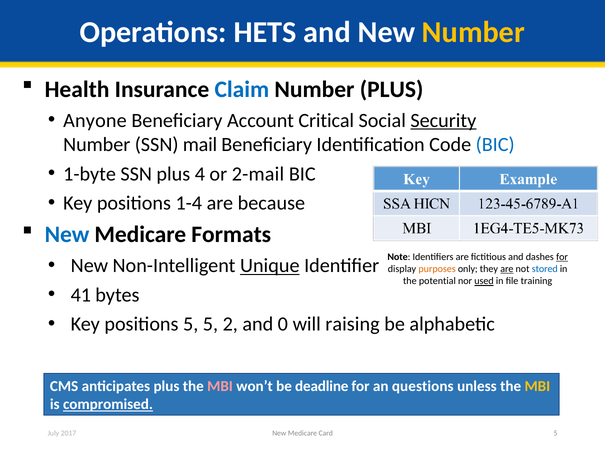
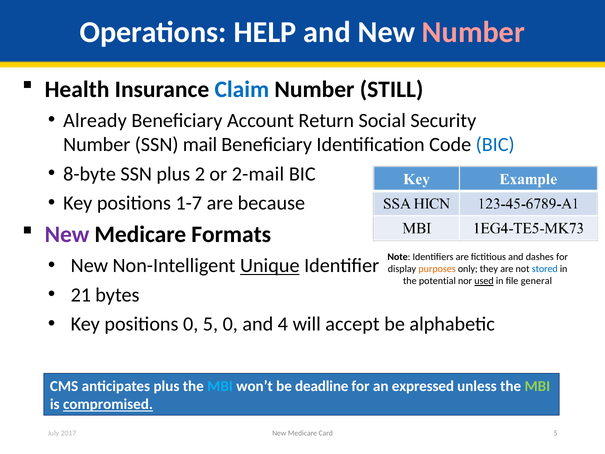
HETS: HETS -> HELP (265, 32)
Number colour: yellow -> pink (473, 32)
Number PLUS: PLUS -> STILL (392, 89)
Anyone: Anyone -> Already (95, 120)
Critical: Critical -> Return (326, 120)
Security underline: present -> none (443, 120)
1-byte: 1-byte -> 8-byte (90, 174)
4: 4 -> 2 (200, 174)
1-4: 1-4 -> 1-7 (189, 203)
New colour: blue -> purple (67, 234)
for underline: present -> none (562, 257)
are underline: present -> none (507, 269)
training: training -> general (536, 281)
41: 41 -> 21 (81, 295)
positions 5: 5 -> 0 (191, 324)
5 2: 2 -> 0 (230, 324)
0: 0 -> 4 (283, 324)
raising: raising -> accept (353, 324)
MBI colour: pink -> light blue (220, 386)
questions: questions -> expressed (423, 386)
MBI colour: yellow -> light green (537, 386)
